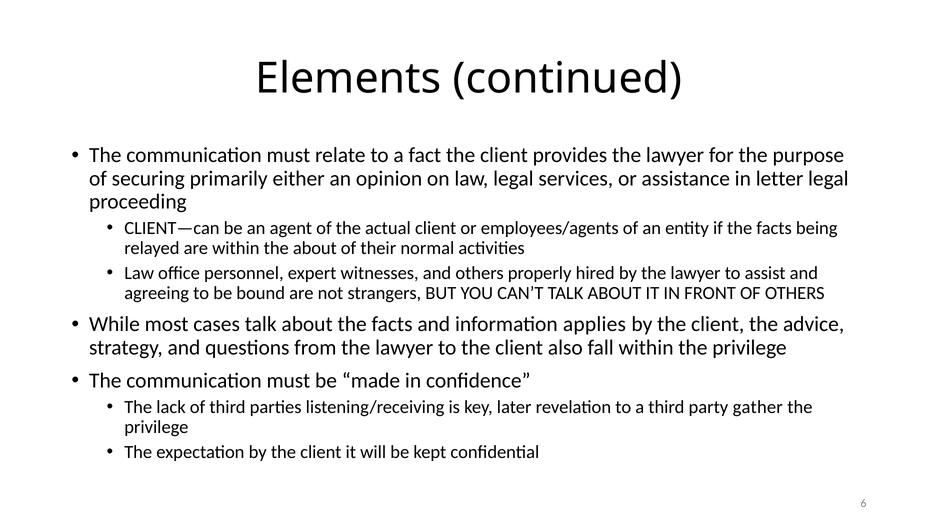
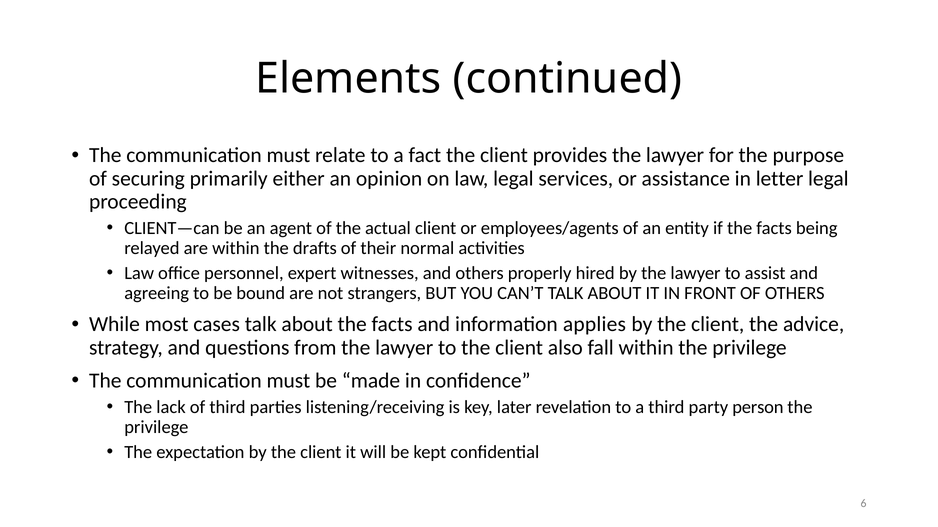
the about: about -> drafts (315, 248)
gather: gather -> person (758, 408)
